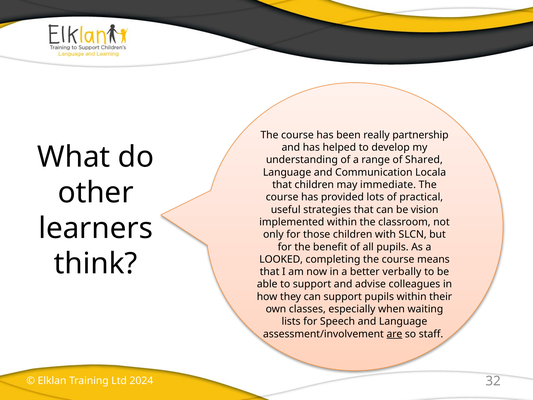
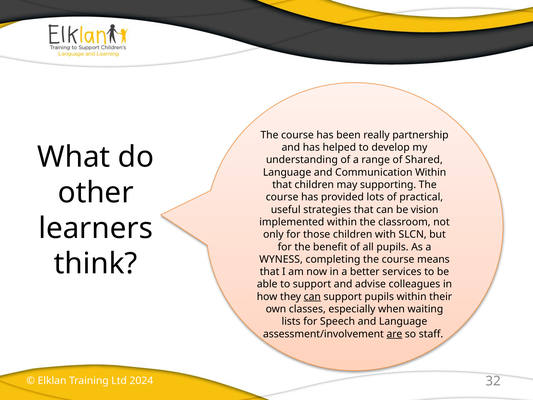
Communication Locala: Locala -> Within (431, 172)
immediate: immediate -> supporting (388, 185)
LOOKED: LOOKED -> WYNESS (281, 259)
verbally: verbally -> services (402, 272)
can underline: none -> present (312, 297)
